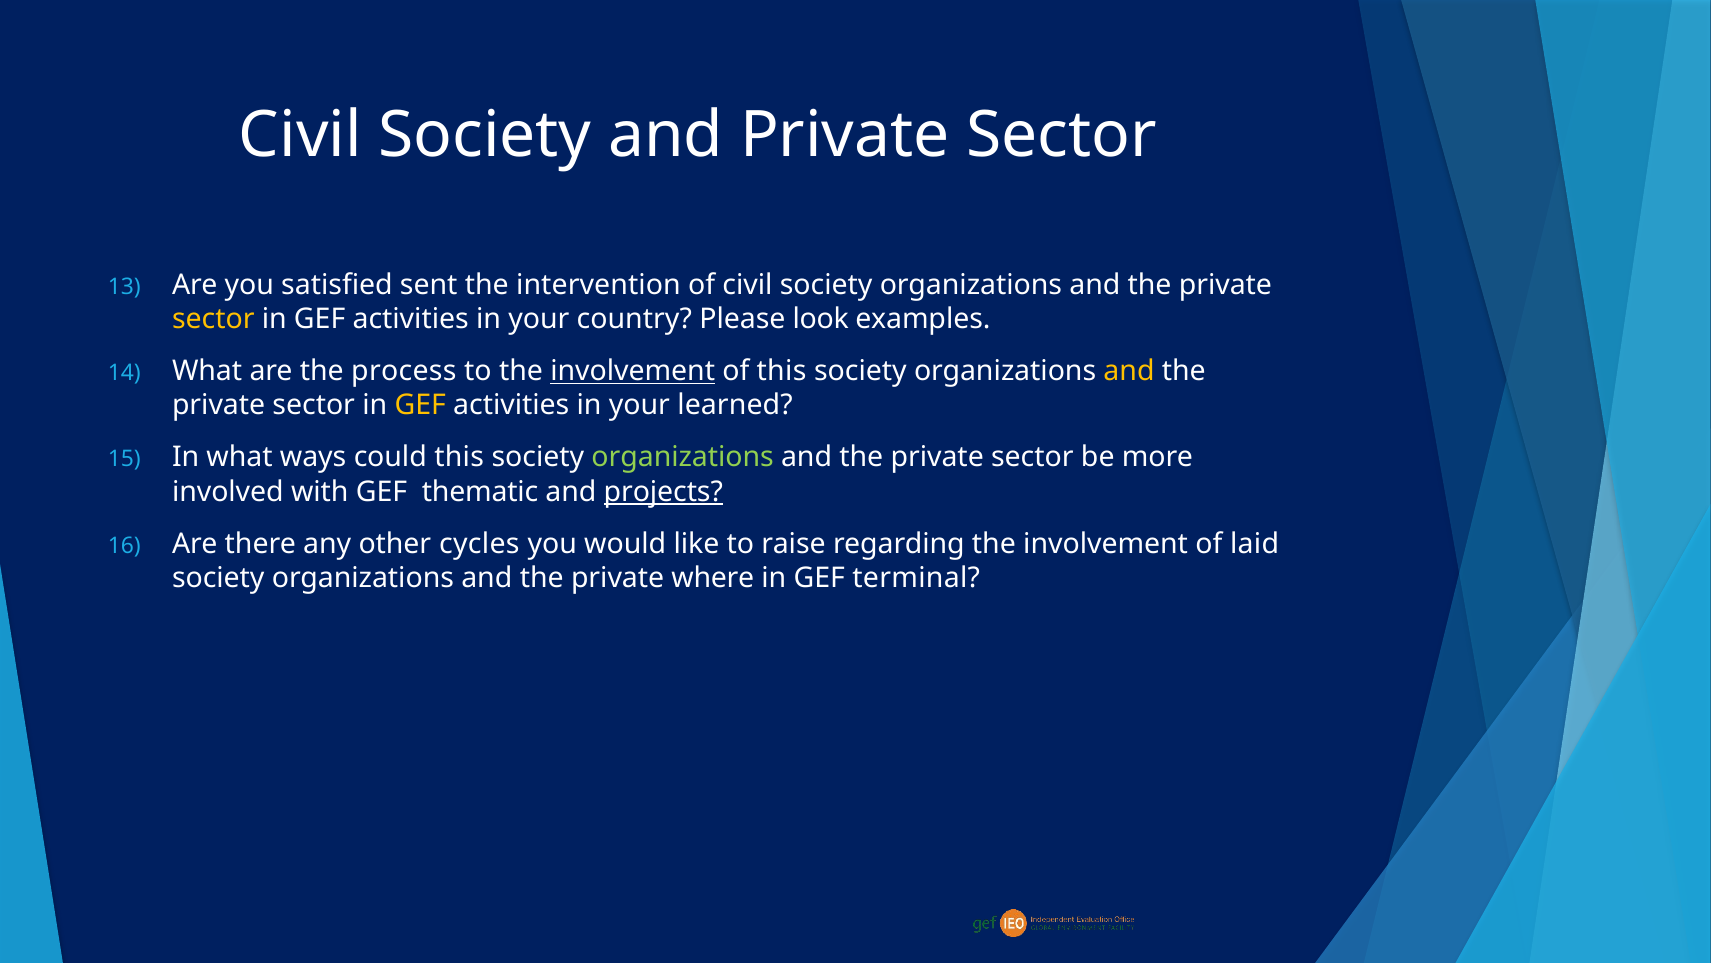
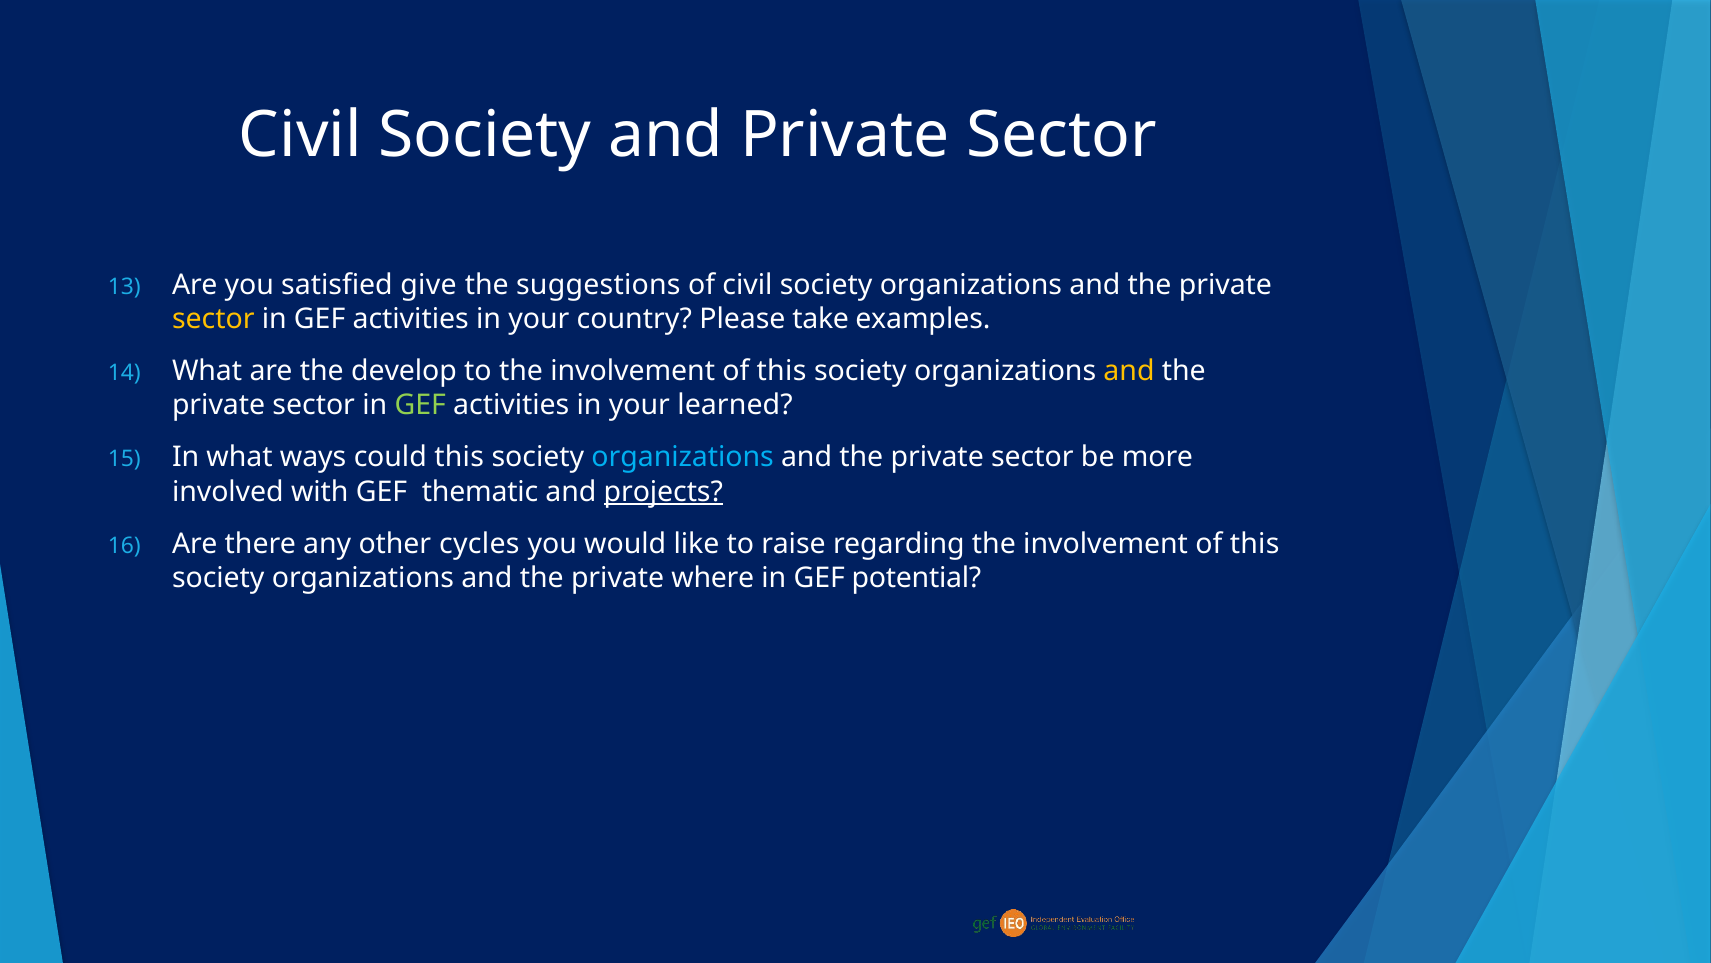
sent: sent -> give (429, 285)
intervention: intervention -> suggestions (598, 285)
look: look -> take (821, 319)
process: process -> develop (404, 371)
involvement underline: present -> none (633, 371)
GEF colour: yellow -> light green (420, 405)
organizations colour: light green -> light blue (683, 457)
laid: laid -> this (1255, 543)
terminal: terminal -> potential (916, 578)
